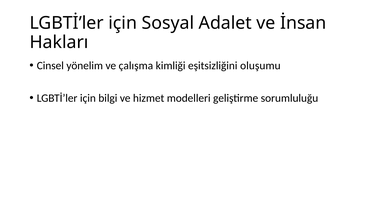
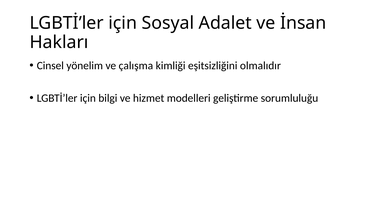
oluşumu: oluşumu -> olmalıdır (260, 65)
